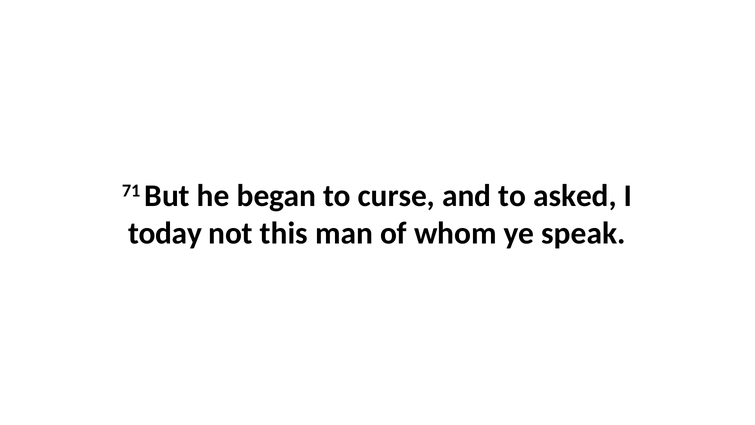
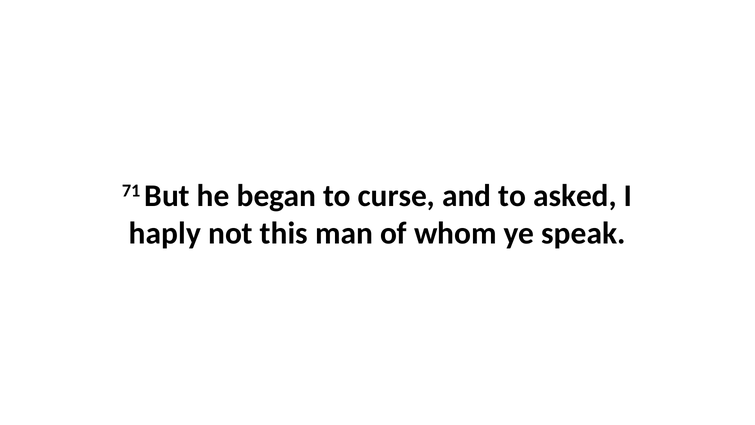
today: today -> haply (165, 233)
